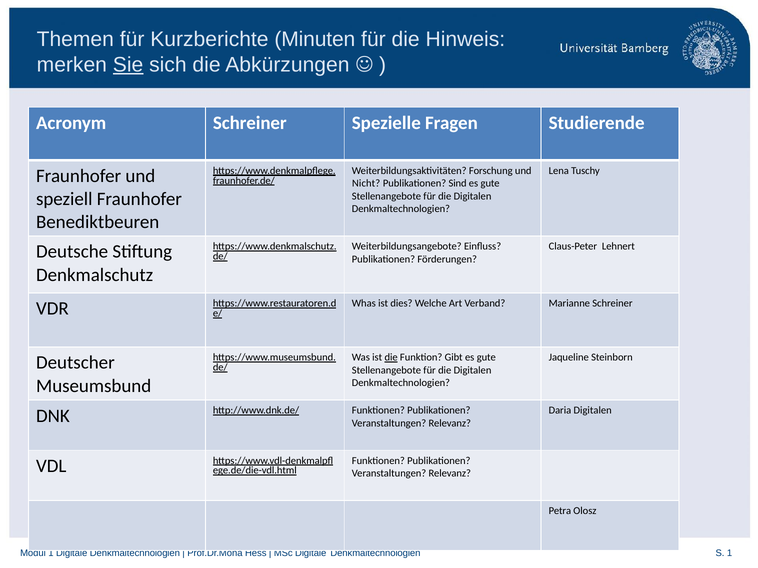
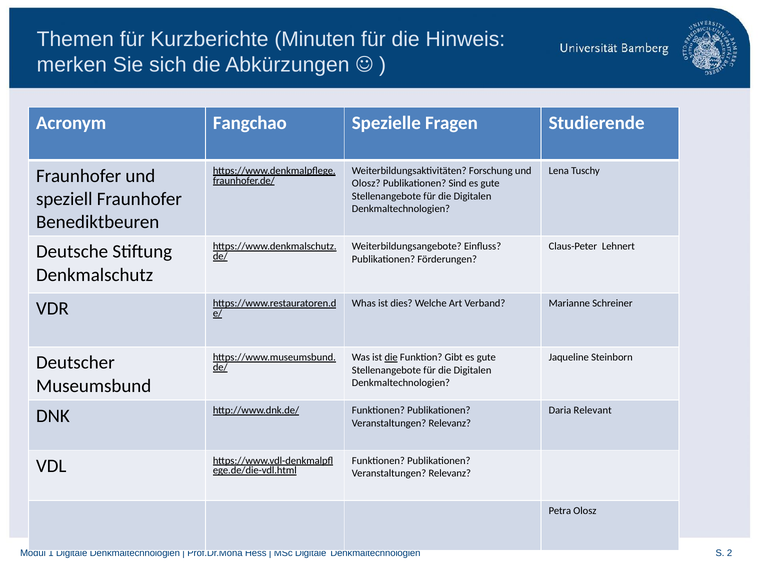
Sie underline: present -> none (128, 65)
Acronym Schreiner: Schreiner -> Fangchao (250, 123)
Nicht: Nicht -> Olosz (366, 184)
Daria Digitalen: Digitalen -> Relevant (593, 411)
S 1: 1 -> 2 (730, 554)
